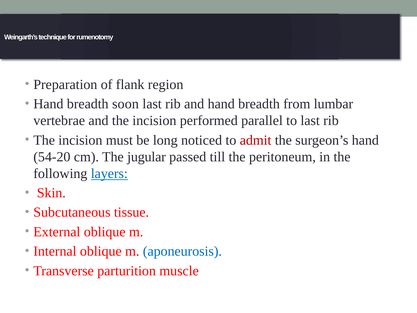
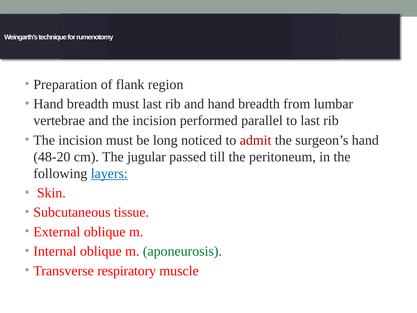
breadth soon: soon -> must (126, 104)
54-20: 54-20 -> 48-20 (52, 157)
aponeurosis colour: blue -> green (182, 251)
parturition: parturition -> respiratory (127, 271)
